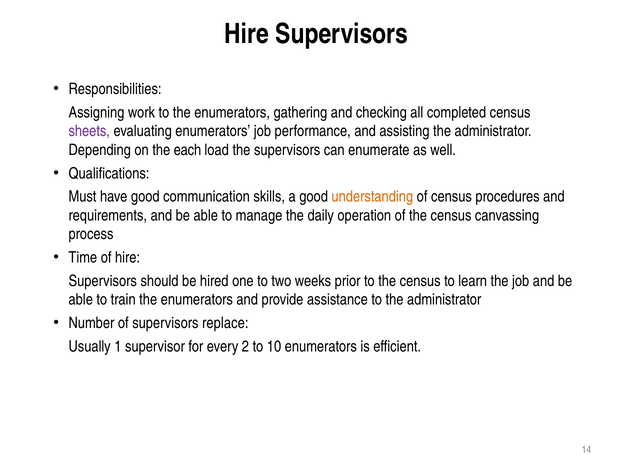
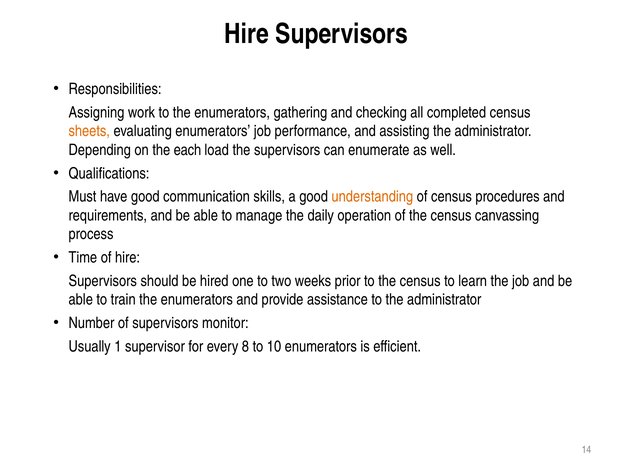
sheets colour: purple -> orange (89, 131)
replace: replace -> monitor (225, 323)
2: 2 -> 8 (245, 346)
